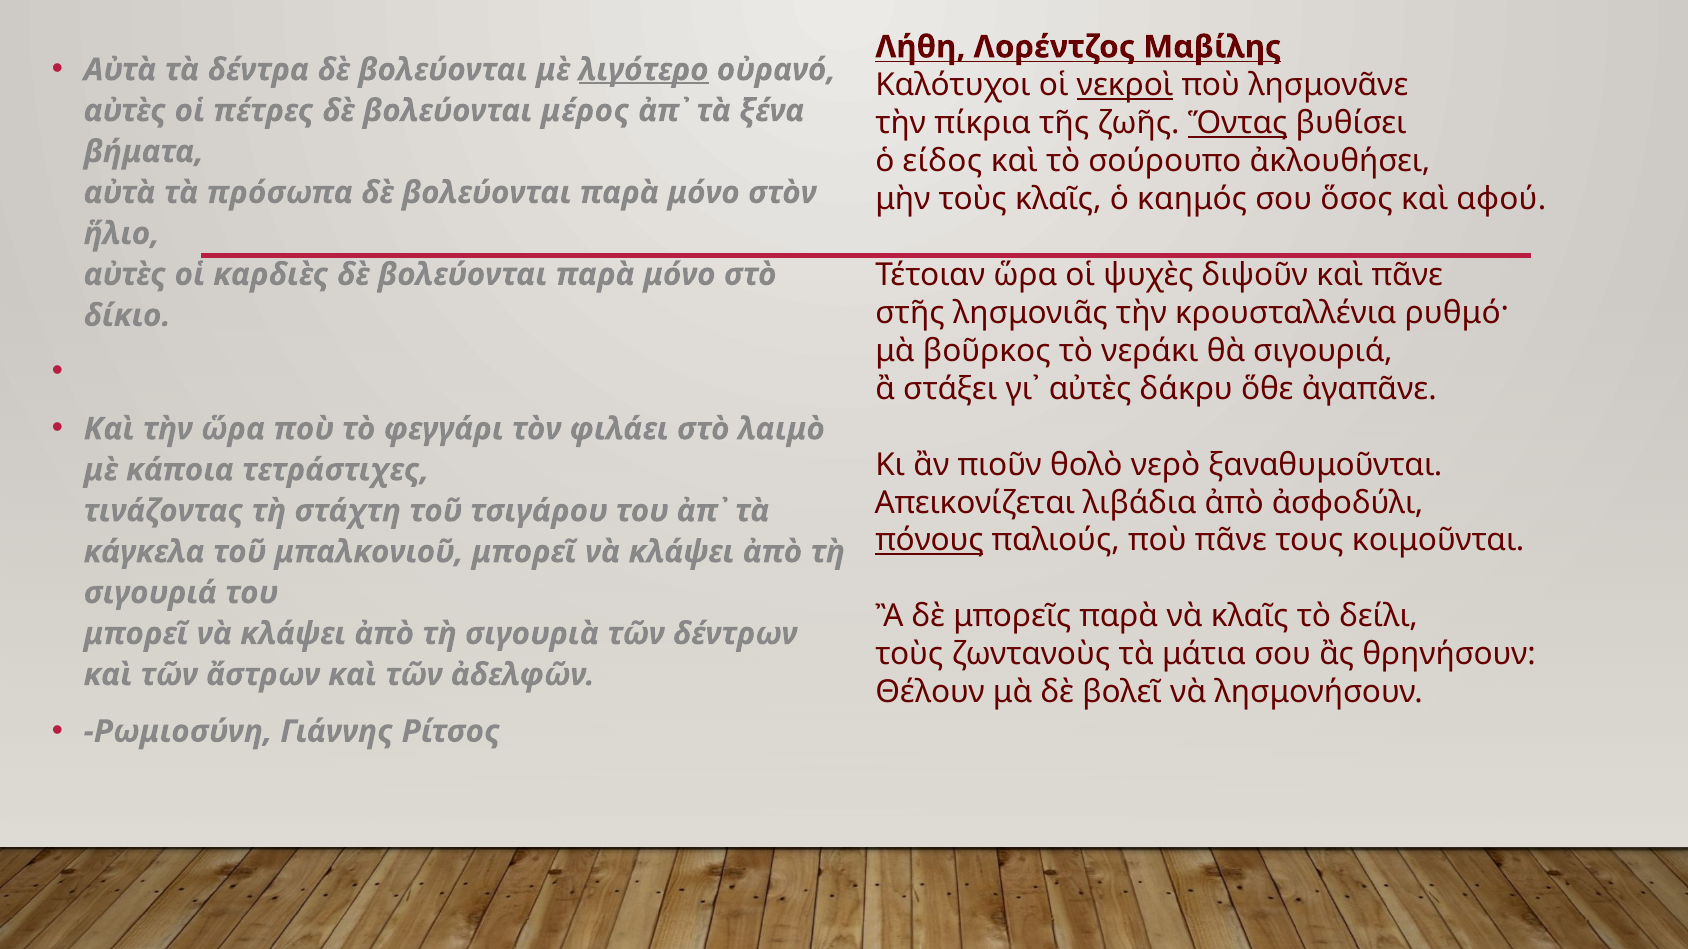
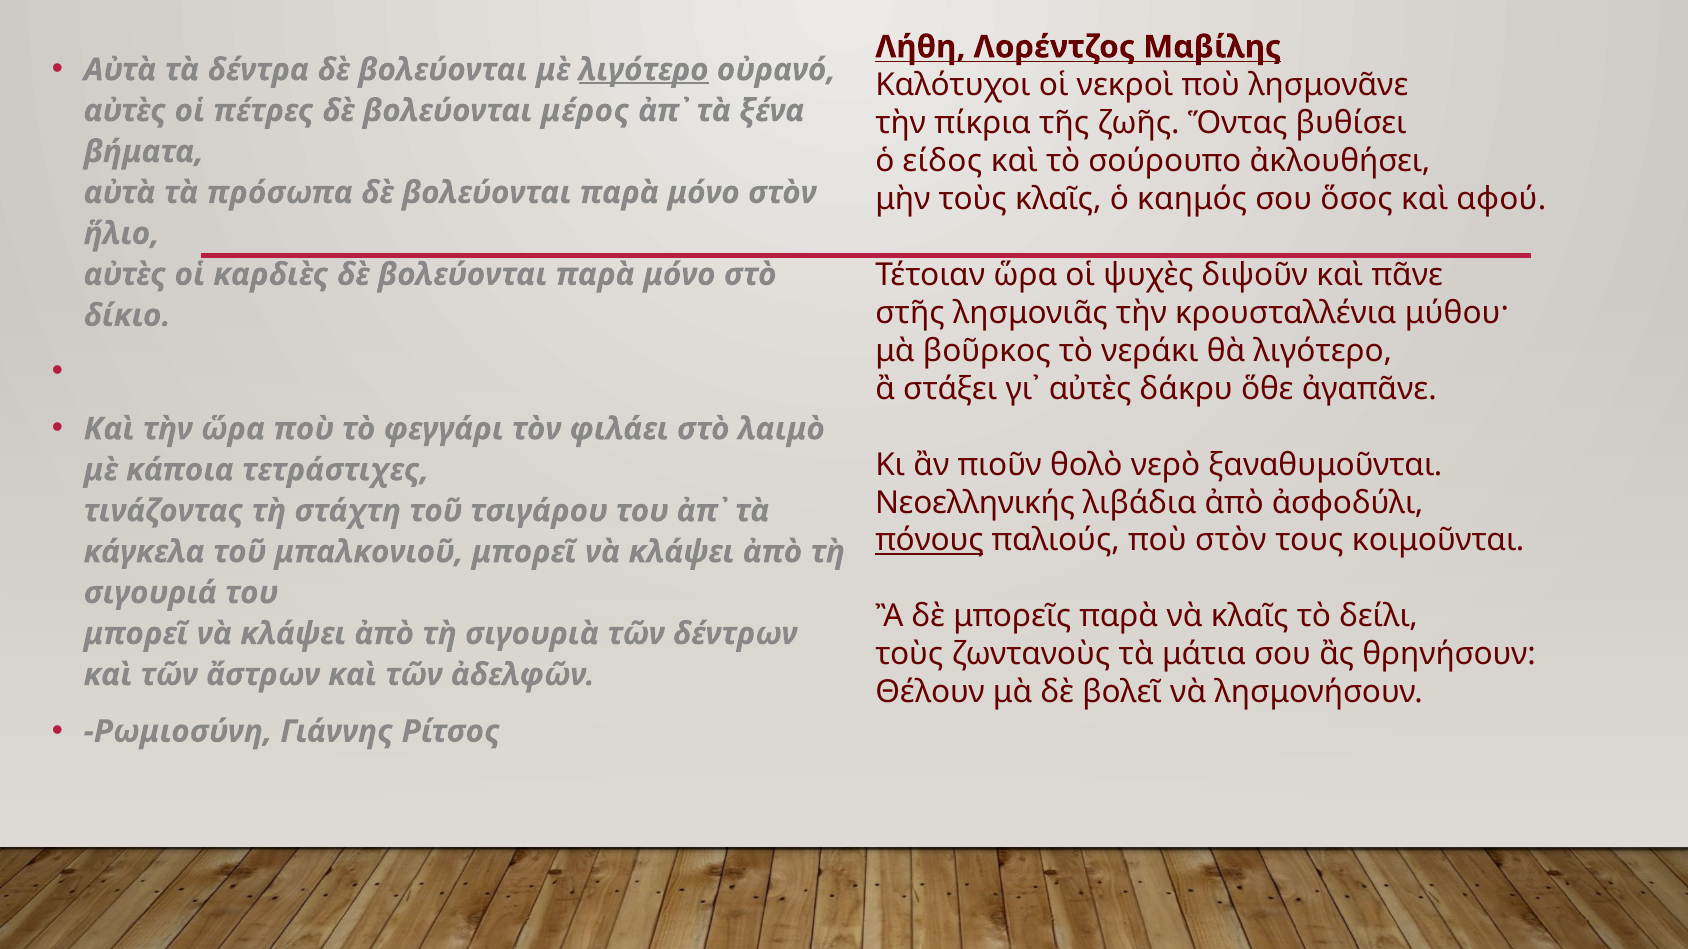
νεκροὶ underline: present -> none (1125, 85)
Ὅντας underline: present -> none (1238, 123)
ρυθμό·: ρυθμό· -> μύθου· (1457, 313)
θὰ σιγουριά: σιγουριά -> λιγότερο (1323, 351)
Απεικονίζεται: Απεικονίζεται -> Νεοελληνικής (975, 503)
ποὺ πᾶνε: πᾶνε -> στὸν (1231, 541)
